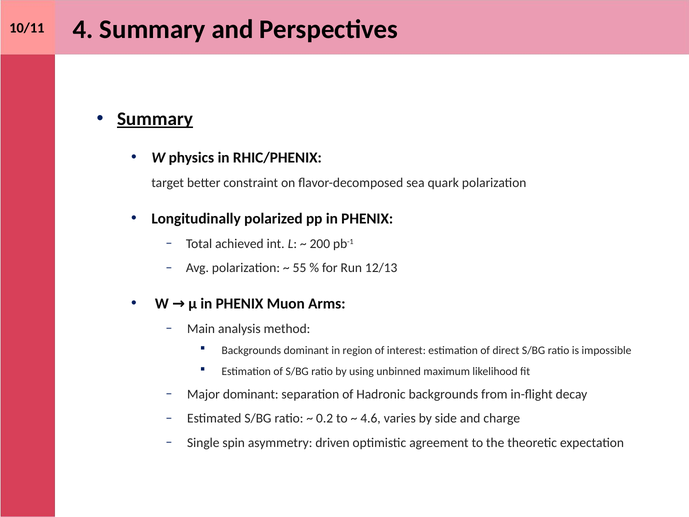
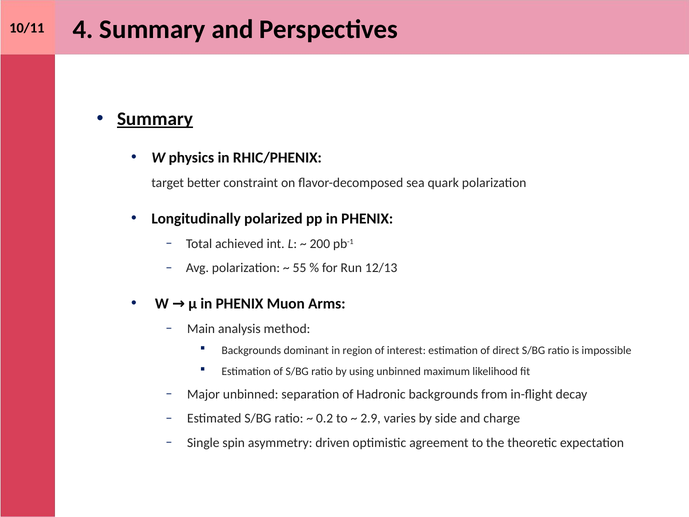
Major dominant: dominant -> unbinned (251, 394)
4.6: 4.6 -> 2.9 (371, 418)
